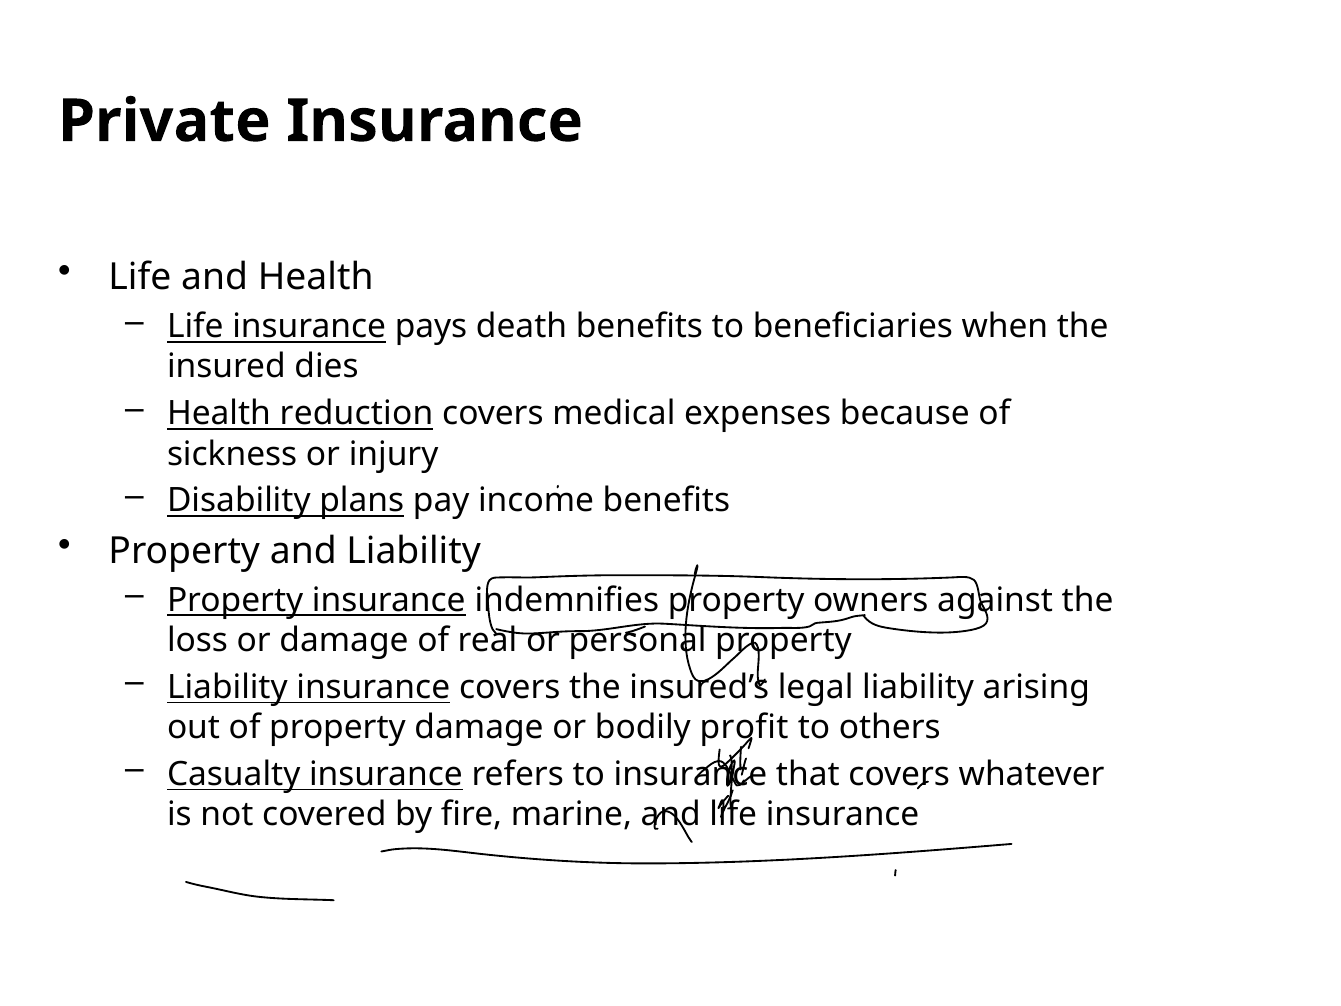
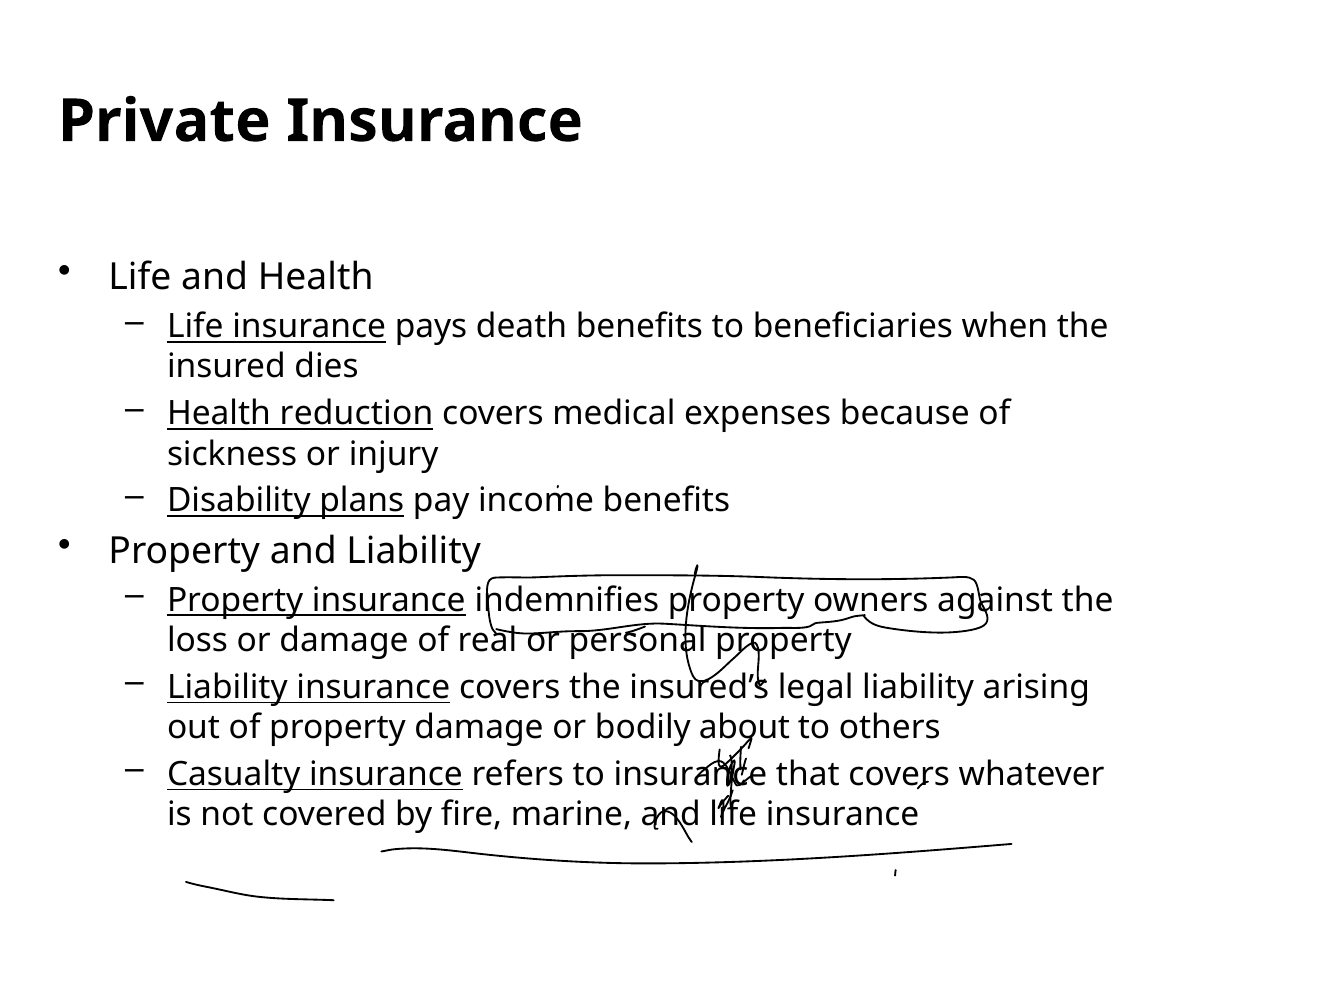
profit: profit -> about (744, 727)
